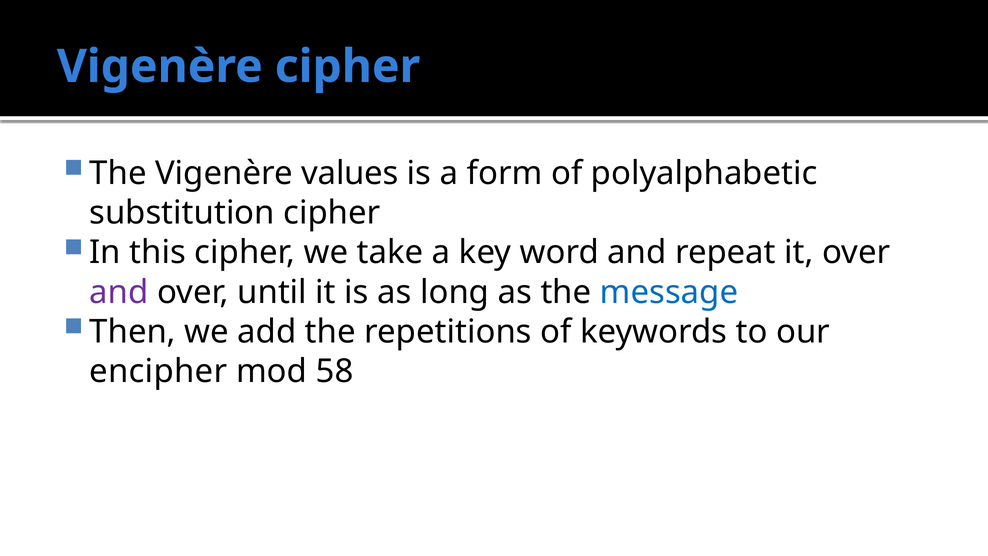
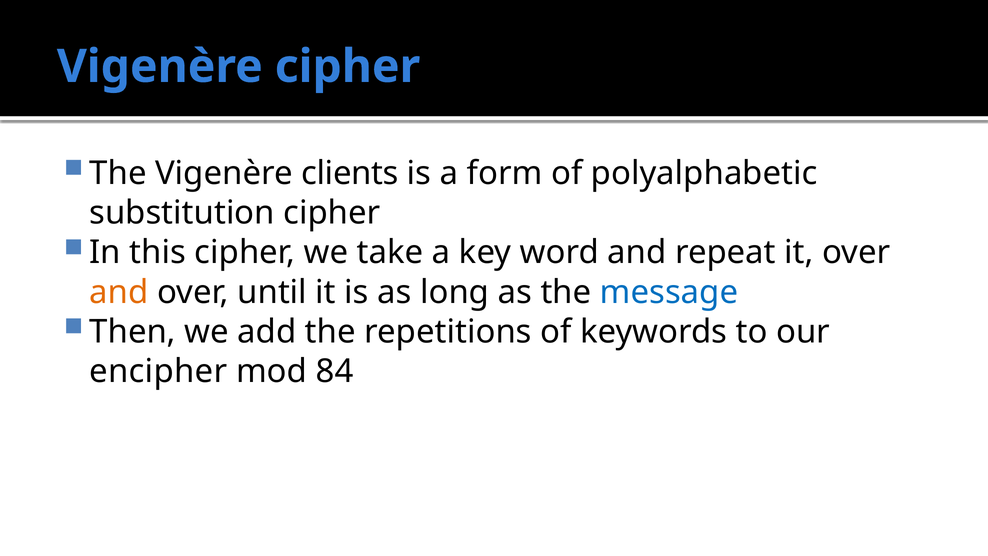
values: values -> clients (350, 173)
and colour: purple -> orange (119, 292)
58: 58 -> 84 (335, 371)
